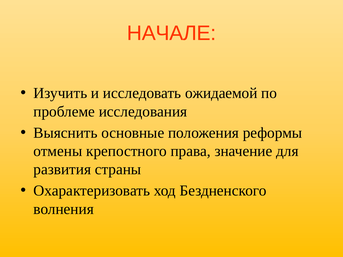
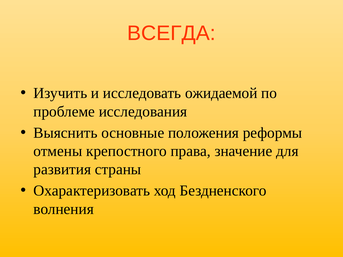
НАЧАЛЕ: НАЧАЛЕ -> ВСЕГДА (171, 33)
